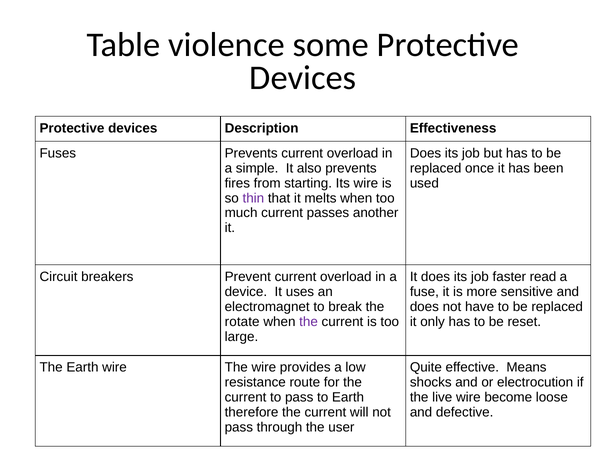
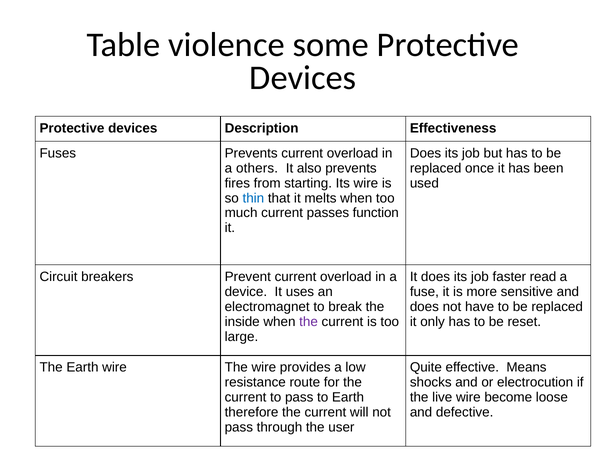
simple: simple -> others (257, 168)
thin colour: purple -> blue (253, 198)
another: another -> function (376, 213)
rotate: rotate -> inside (242, 321)
